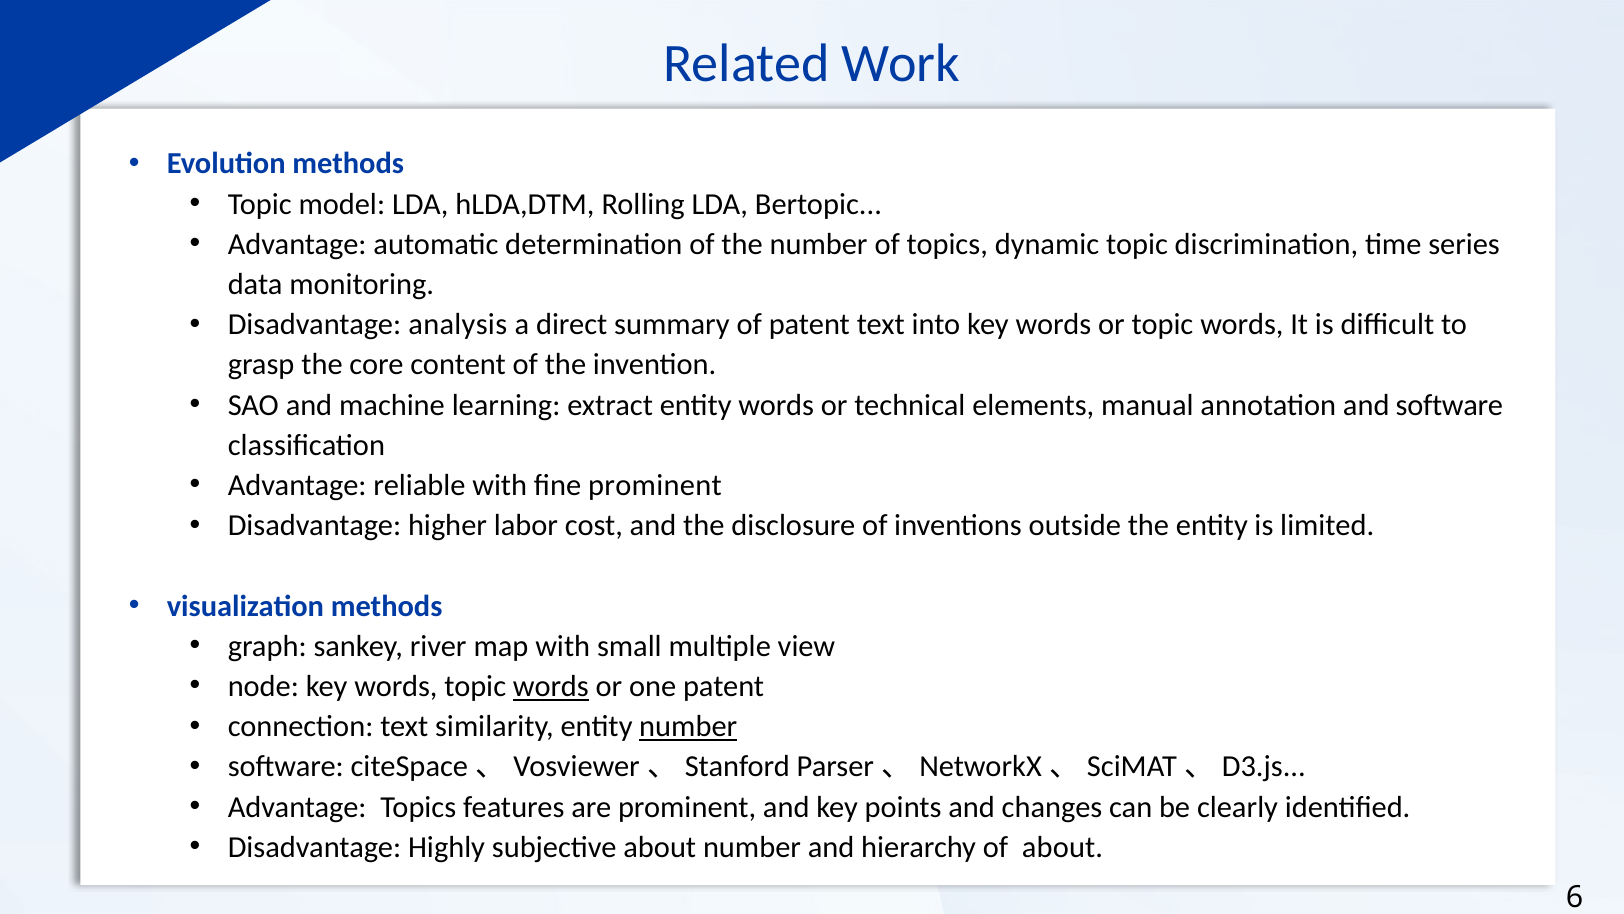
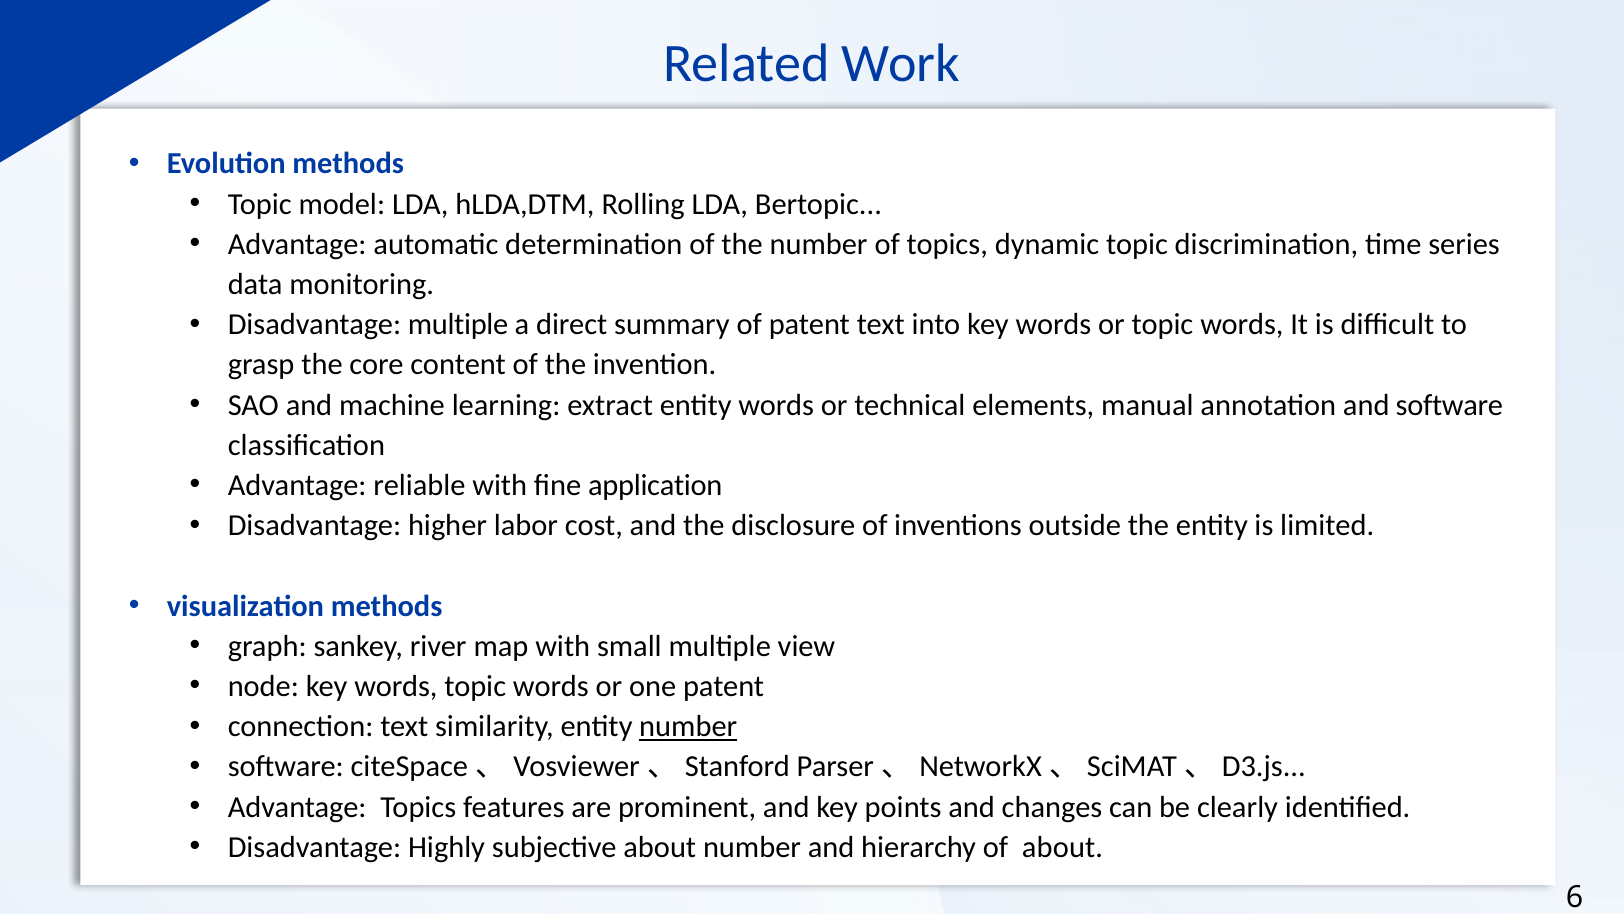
Disadvantage analysis: analysis -> multiple (458, 324)
fine prominent: prominent -> application (655, 485)
words underline: present -> none (551, 686)
